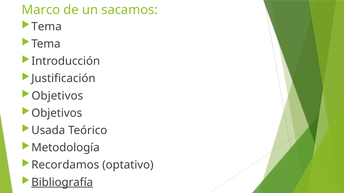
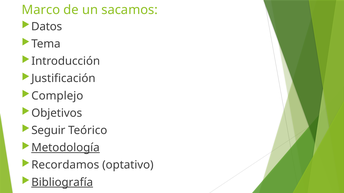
Tema: Tema -> Datos (47, 27)
Objetivos: Objetivos -> Complejo (57, 96)
Usada: Usada -> Seguir (48, 131)
Metodología underline: none -> present (65, 148)
